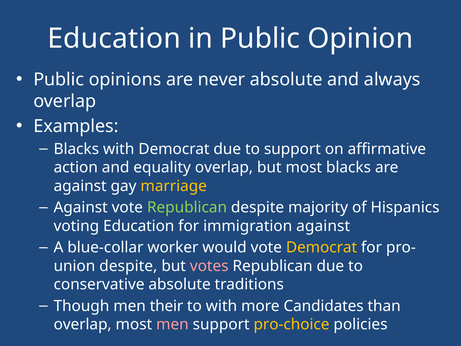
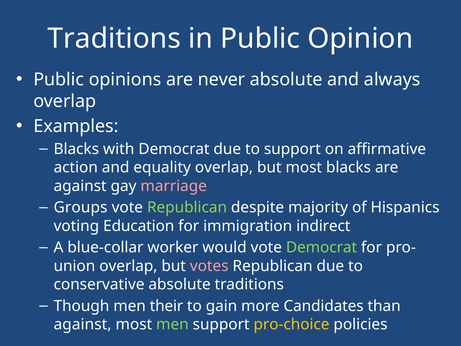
Education: Education -> Traditions (114, 38)
marriage colour: yellow -> pink (174, 186)
Against: Against -> Groups (81, 207)
immigration against: against -> indirect (323, 226)
Democrat colour: yellow -> light green (322, 247)
despite: despite -> overlap (128, 266)
to with: with -> gain (222, 306)
overlap: overlap -> against (83, 324)
men colour: pink -> light green (172, 324)
